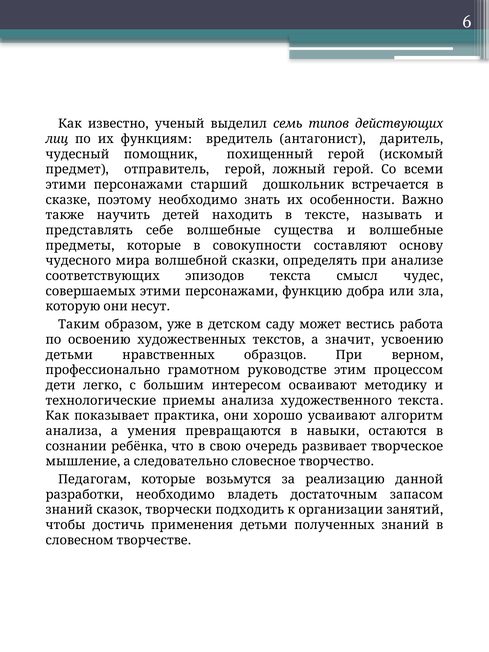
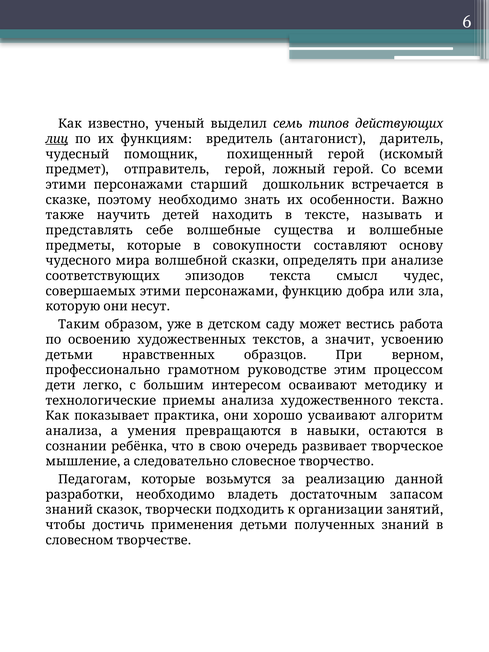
лиц underline: none -> present (57, 139)
